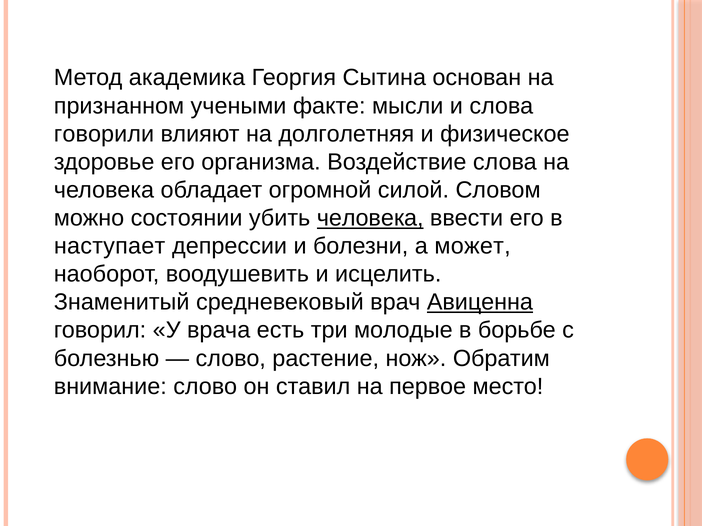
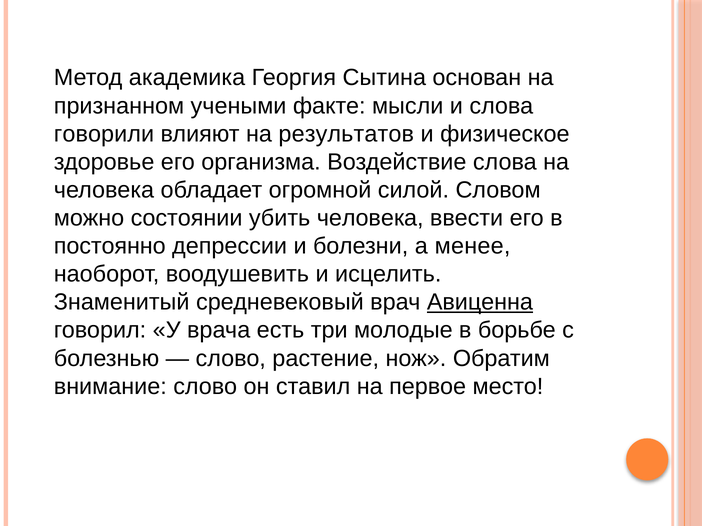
долголетняя: долголетняя -> результатов (346, 134)
человека underline: present -> none (370, 218)
наступает: наступает -> постоянно (110, 246)
может: может -> менее (473, 246)
